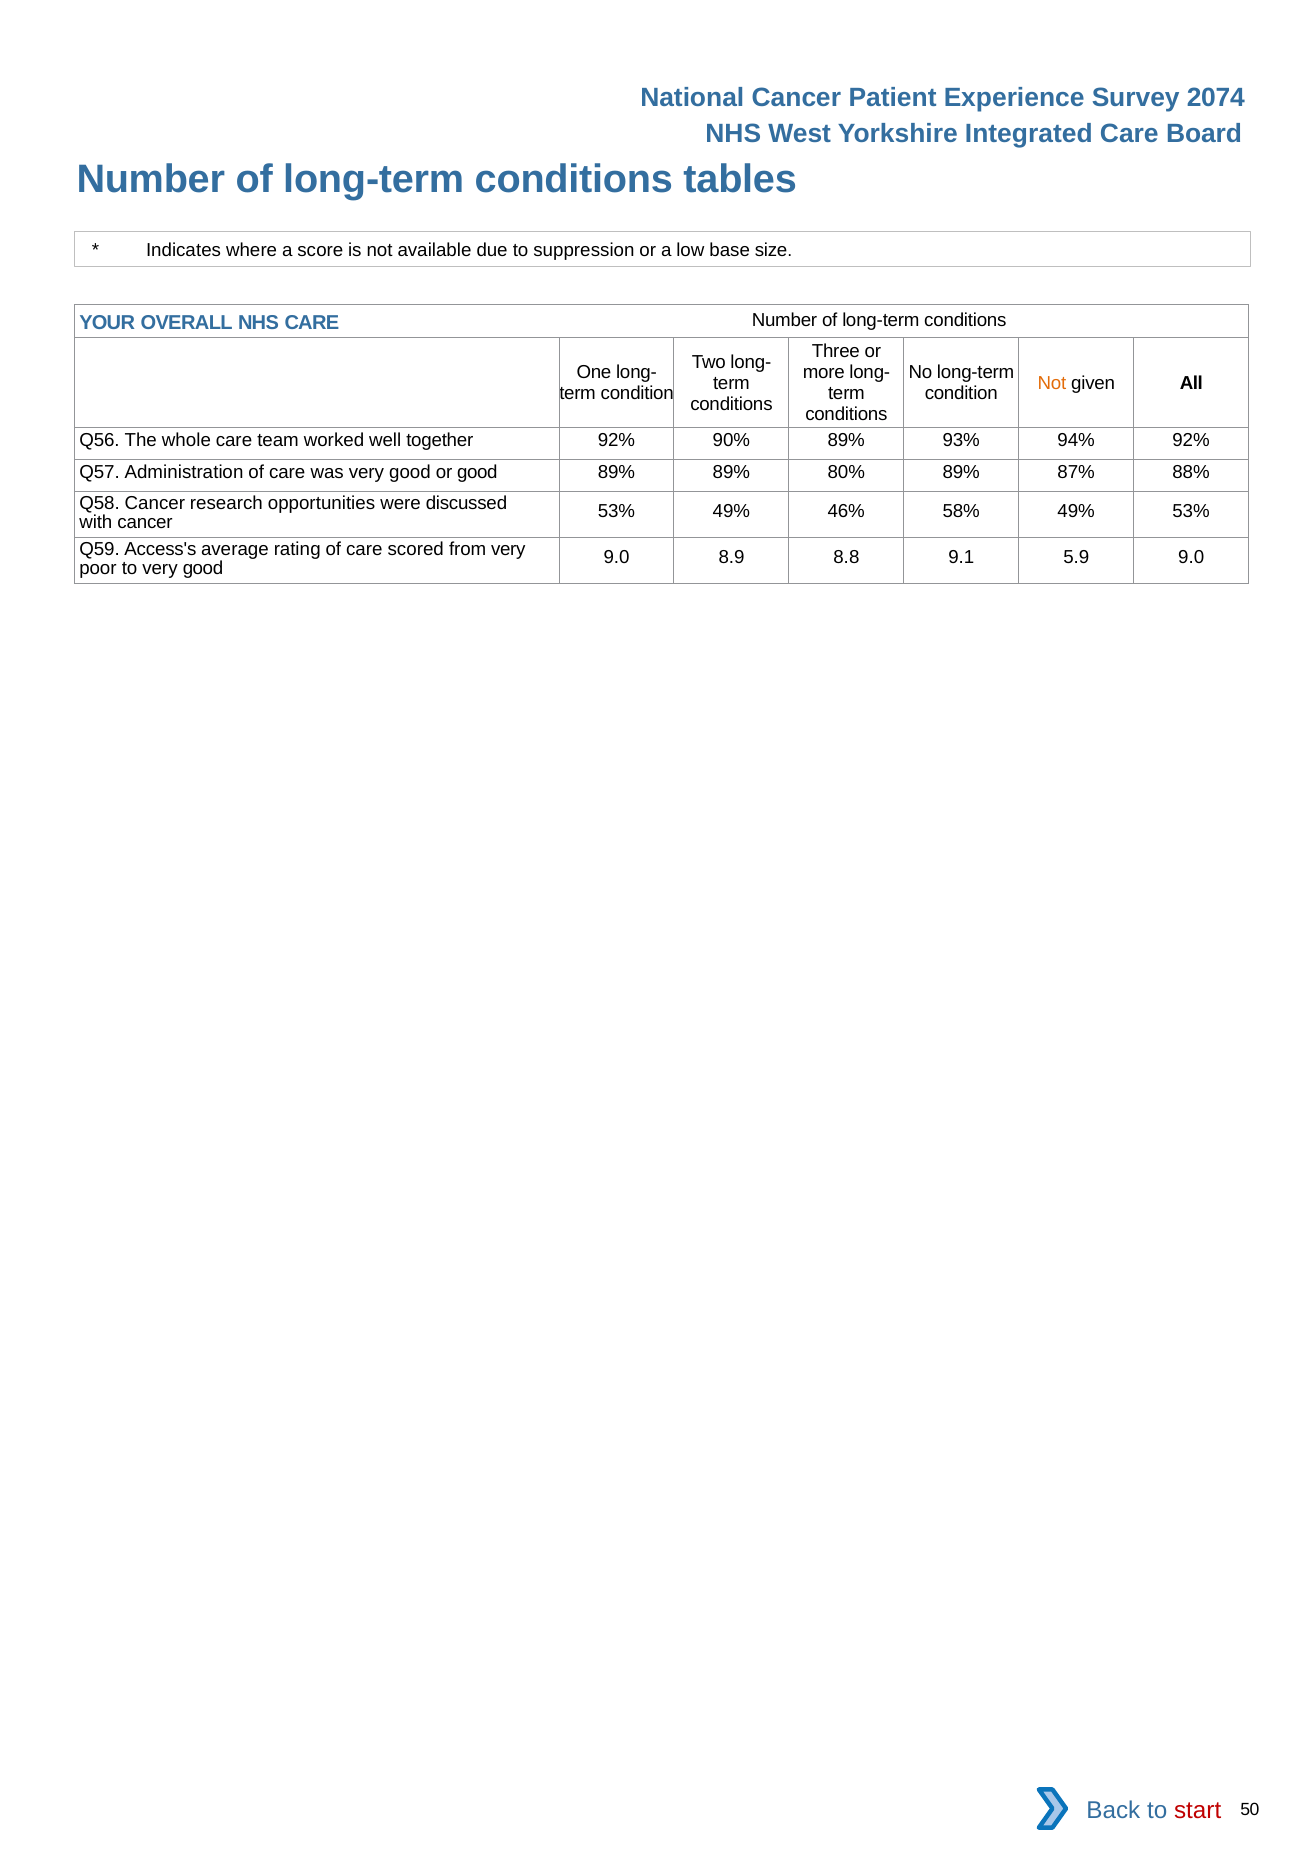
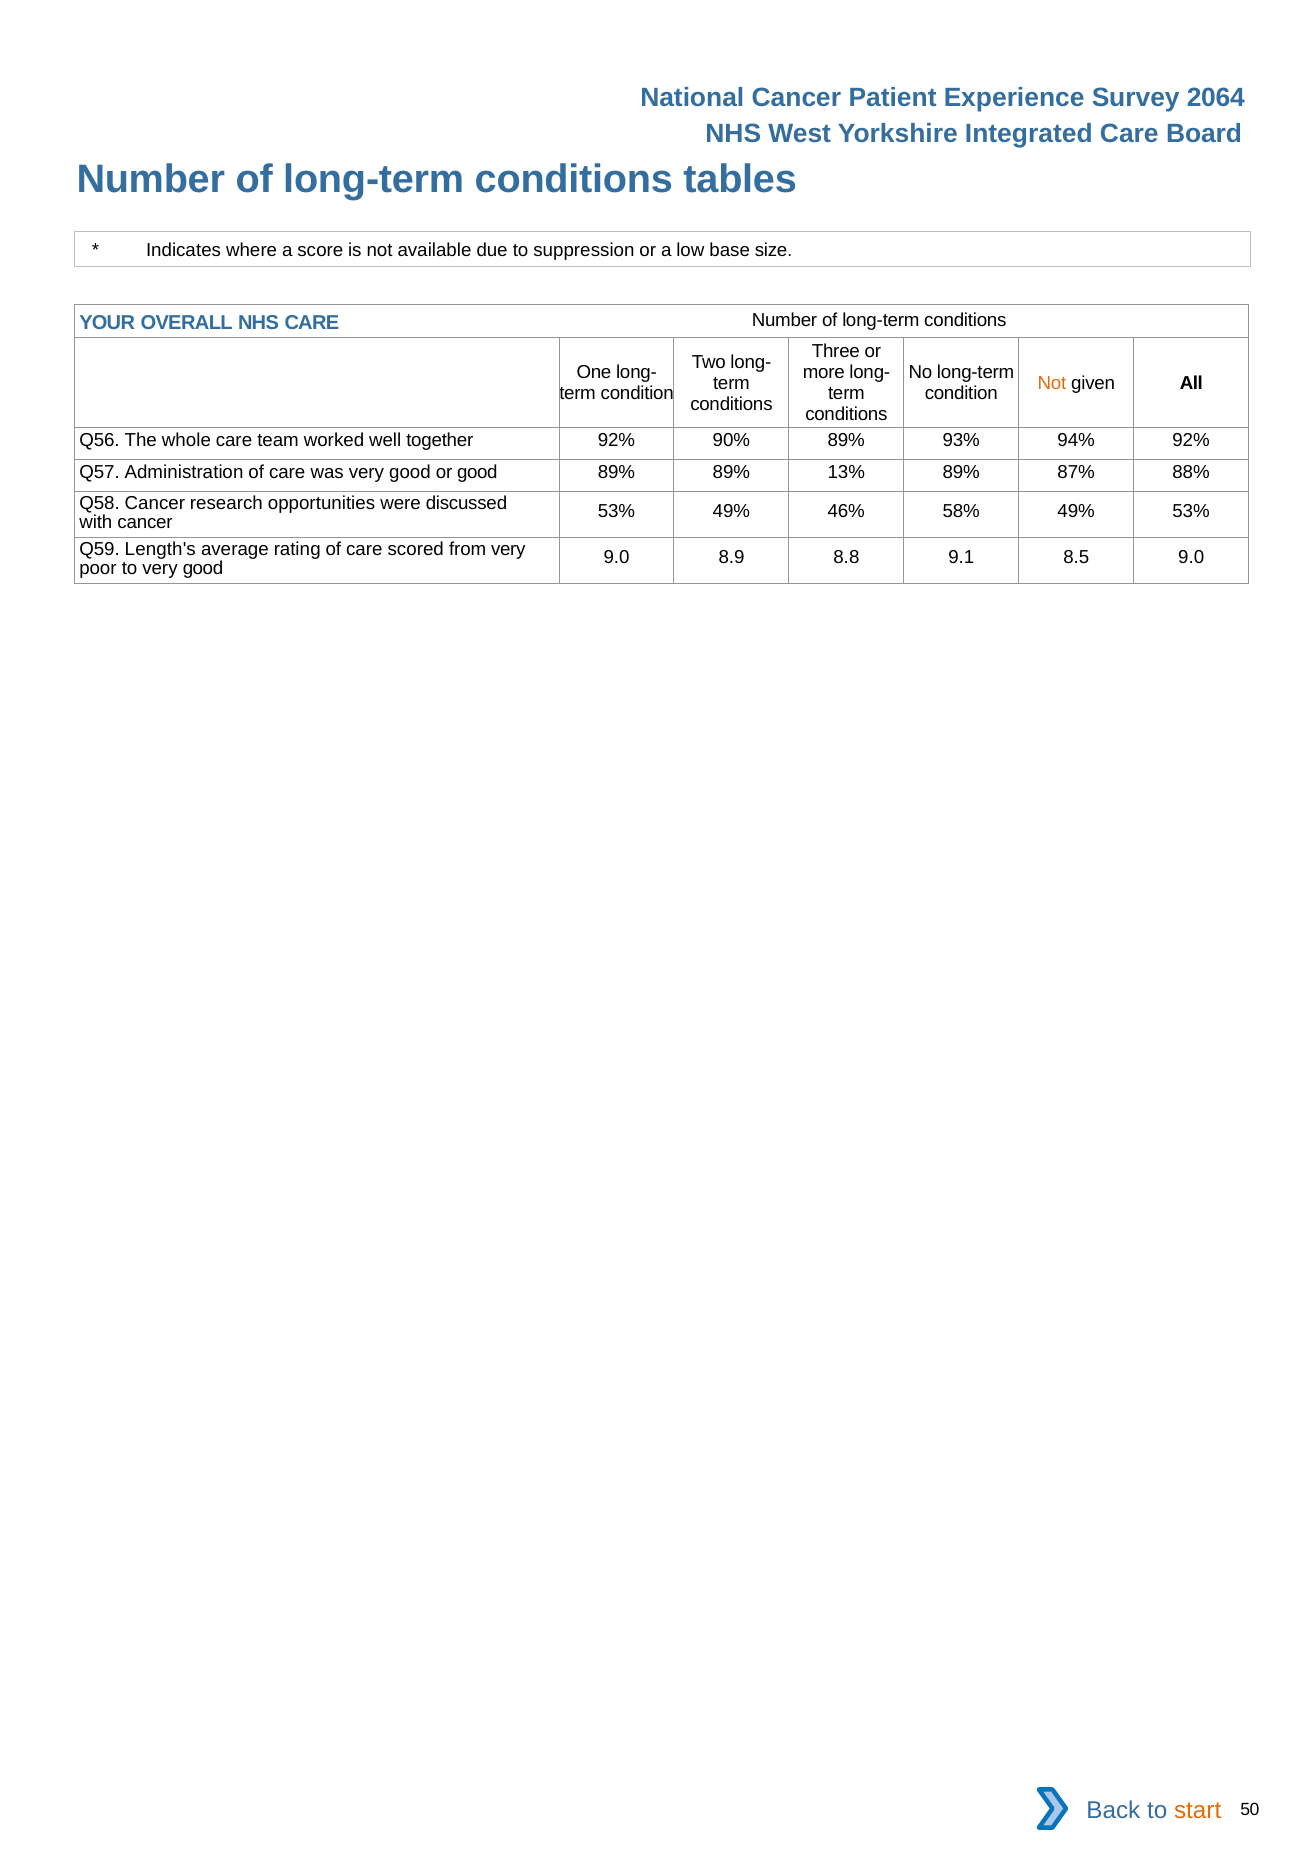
2074: 2074 -> 2064 (1216, 98)
80%: 80% -> 13% (846, 472)
Access's: Access's -> Length's (160, 549)
5.9: 5.9 -> 8.5 (1076, 557)
start colour: red -> orange (1198, 1809)
